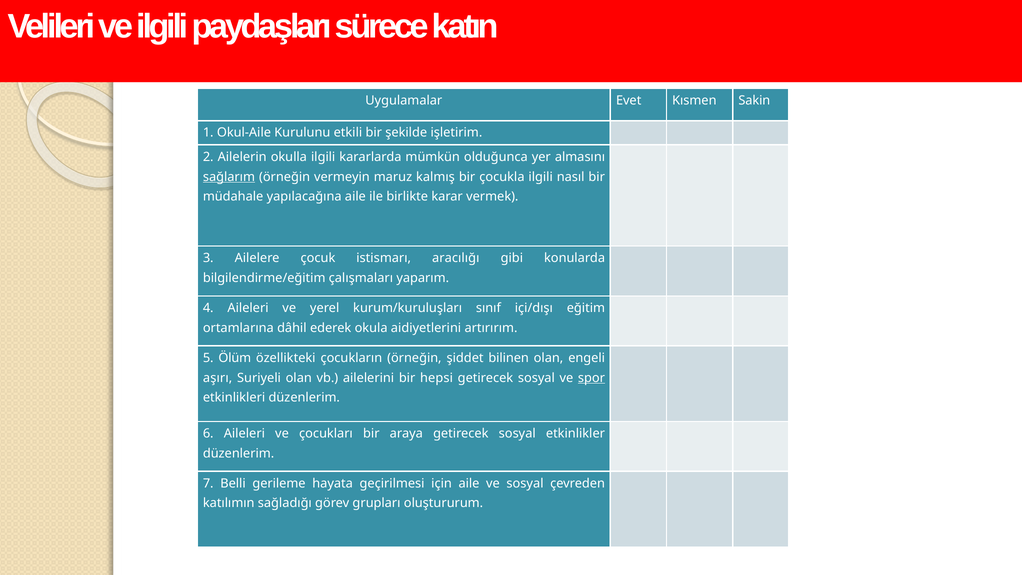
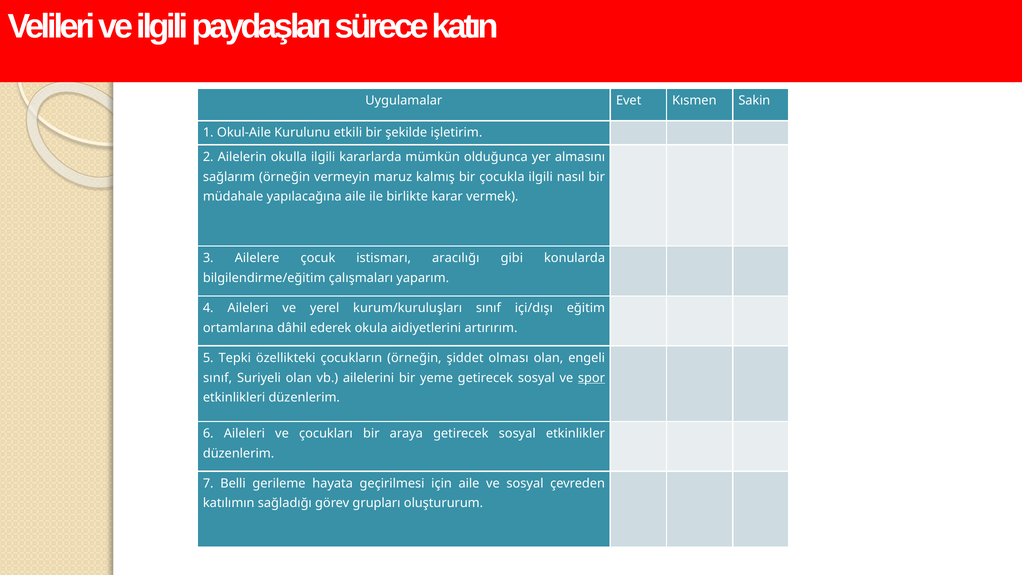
sağlarım underline: present -> none (229, 177)
Ölüm: Ölüm -> Tepki (235, 358)
bilinen: bilinen -> olması (509, 358)
aşırı: aşırı -> sınıf (218, 378)
hepsi: hepsi -> yeme (437, 378)
